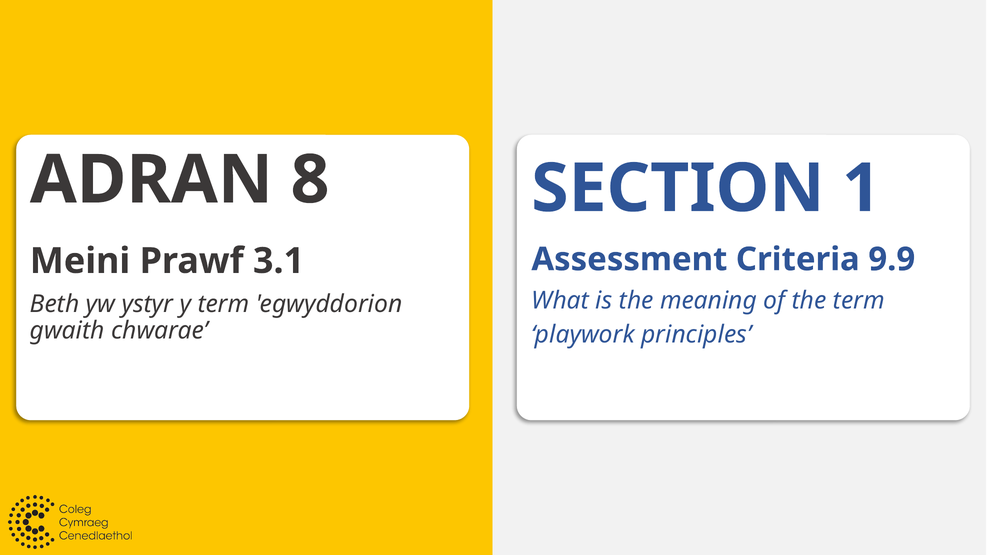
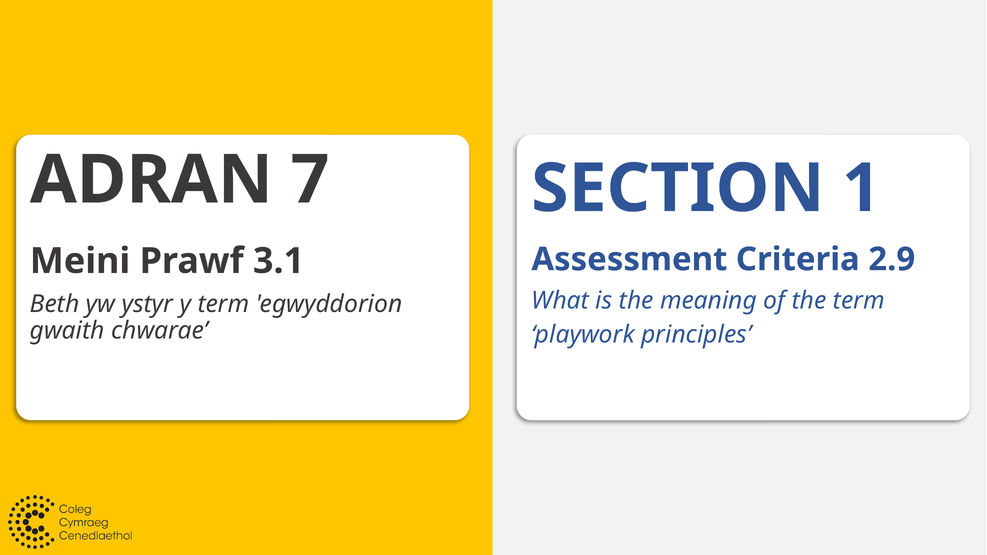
8: 8 -> 7 (310, 180)
9.9: 9.9 -> 2.9 (892, 259)
